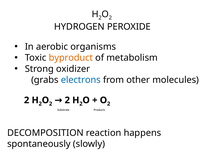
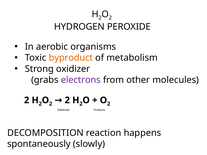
electrons colour: blue -> purple (81, 80)
